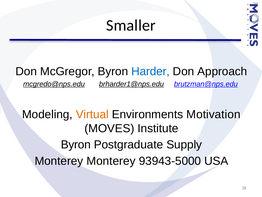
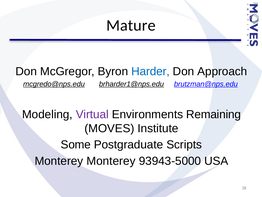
Smaller: Smaller -> Mature (131, 25)
Virtual colour: orange -> purple (92, 114)
Motivation: Motivation -> Remaining (214, 114)
Byron: Byron -> Some (76, 144)
Supply: Supply -> Scripts (184, 144)
